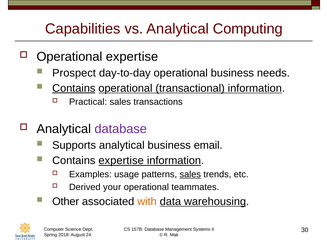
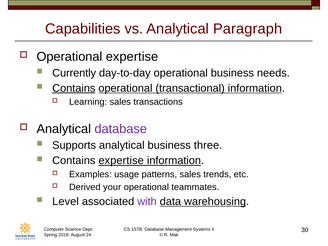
Computing: Computing -> Paragraph (248, 29)
Prospect: Prospect -> Currently (74, 73)
Practical: Practical -> Learning (88, 102)
email: email -> three (208, 145)
sales underline: present -> none (190, 174)
Other: Other -> Level (66, 201)
with colour: orange -> purple (147, 201)
